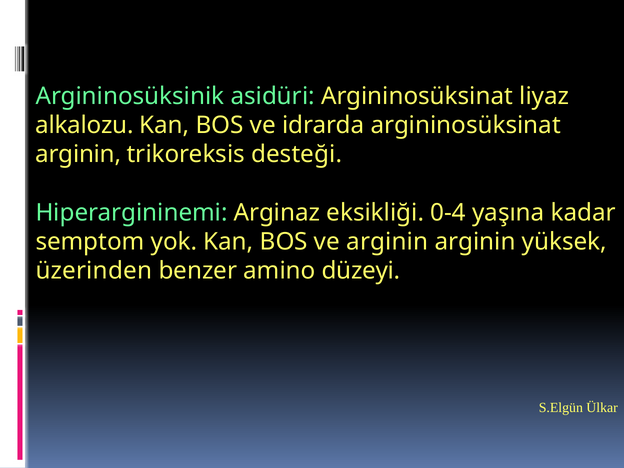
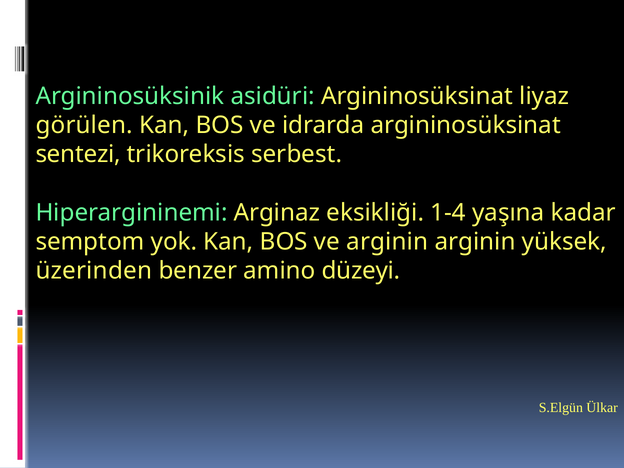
alkalozu: alkalozu -> görülen (84, 125)
arginin: arginin -> sentezi (78, 154)
desteği: desteği -> serbest (297, 154)
0-4: 0-4 -> 1-4 (448, 213)
